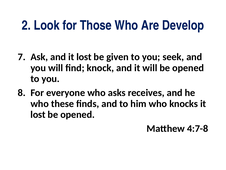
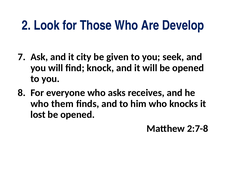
and it lost: lost -> city (84, 57)
these: these -> them (62, 103)
4:7-8: 4:7-8 -> 2:7-8 (198, 128)
